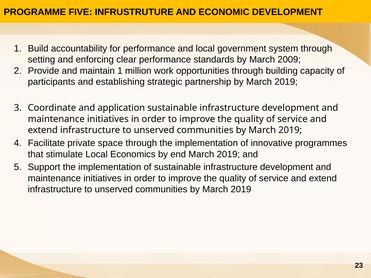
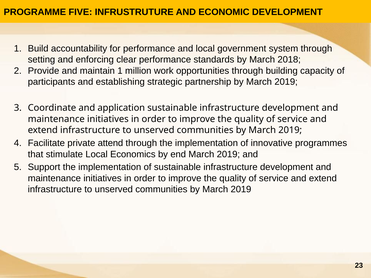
2009: 2009 -> 2018 (289, 60)
space: space -> attend (110, 143)
